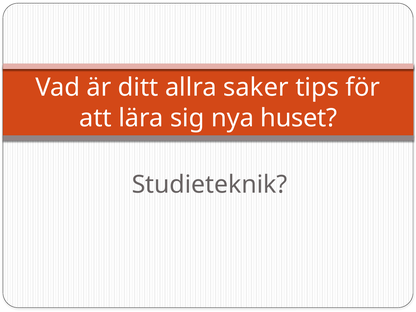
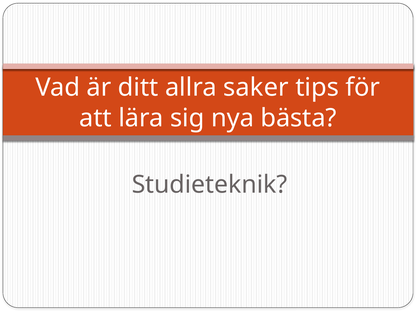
huset: huset -> bästa (299, 118)
